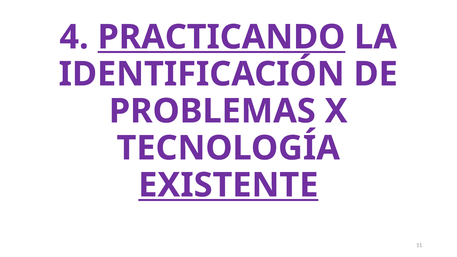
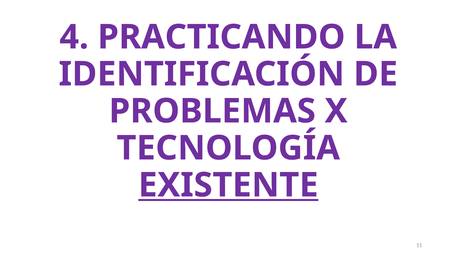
PRACTICANDO underline: present -> none (221, 37)
